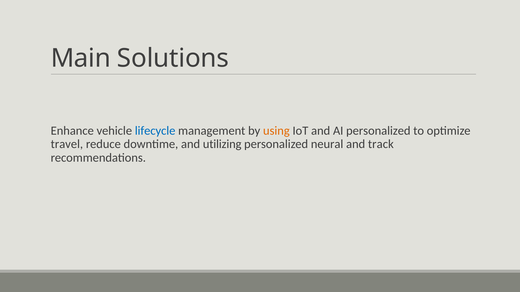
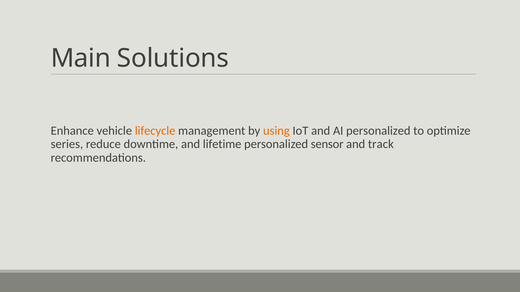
lifecycle colour: blue -> orange (155, 131)
travel: travel -> series (67, 144)
utilizing: utilizing -> lifetime (222, 144)
neural: neural -> sensor (327, 144)
